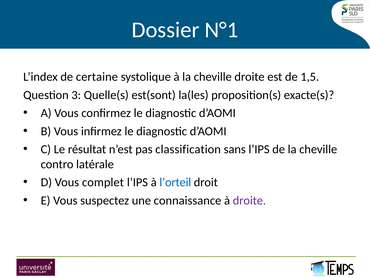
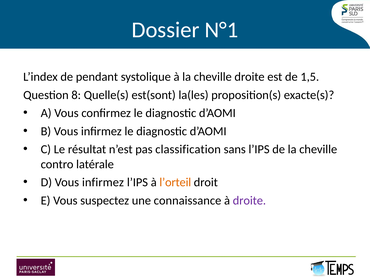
certaine: certaine -> pendant (97, 77)
3: 3 -> 8 (76, 95)
D Vous complet: complet -> infirmez (103, 182)
l’orteil colour: blue -> orange (175, 182)
